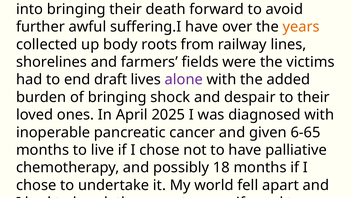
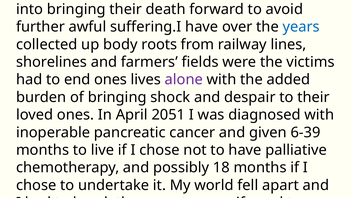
years colour: orange -> blue (301, 27)
end draft: draft -> ones (111, 80)
2025: 2025 -> 2051 (168, 115)
6-65: 6-65 -> 6-39 (305, 132)
